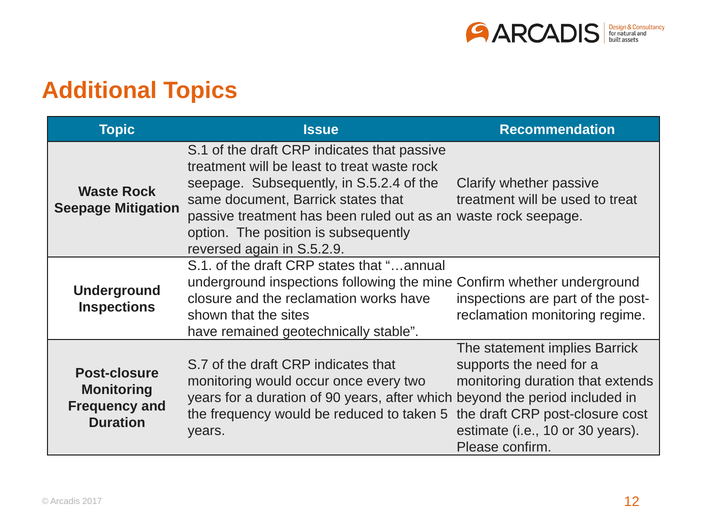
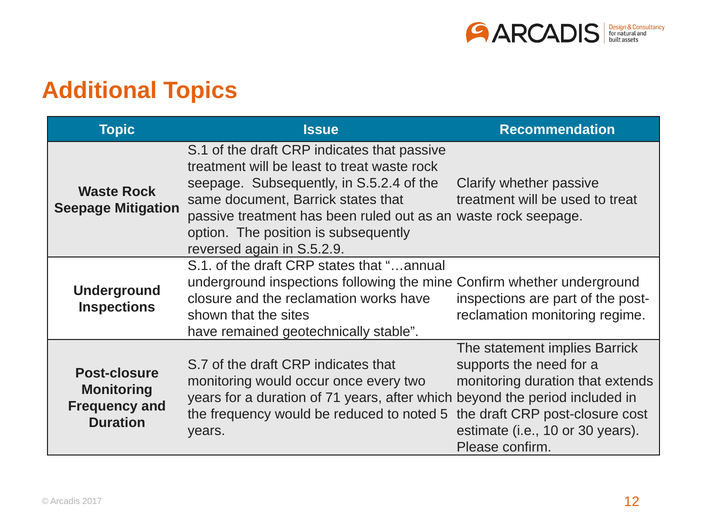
90: 90 -> 71 (333, 398)
taken: taken -> noted (420, 415)
